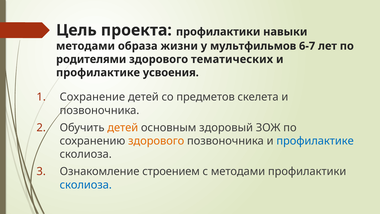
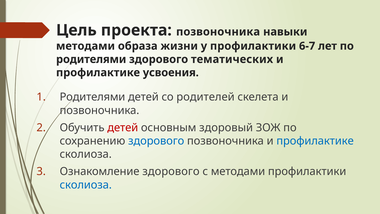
проекта профилактики: профилактики -> позвоночника (218, 32)
у мультфильмов: мультфильмов -> профилактики (253, 46)
Сохранение: Сохранение -> Родителями (92, 97)
предметов: предметов -> родителей (206, 97)
детей colour: orange -> red (123, 127)
здорового colour: orange -> blue (156, 141)
Ознакомление строением: строением -> здорового (171, 171)
